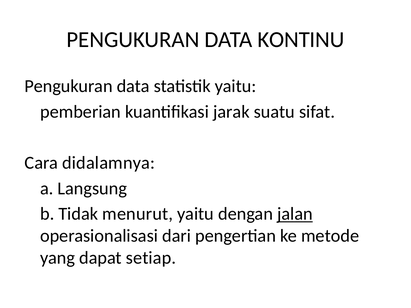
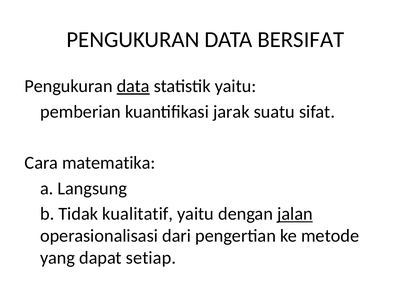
KONTINU: KONTINU -> BERSIFAT (301, 40)
data underline: none -> present (133, 86)
didalamnya: didalamnya -> matematika (109, 163)
menurut: menurut -> kualitatif (138, 214)
